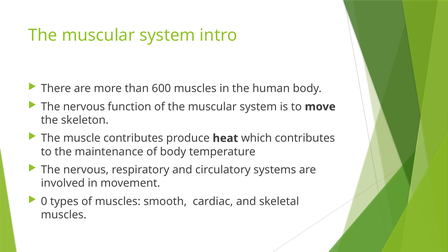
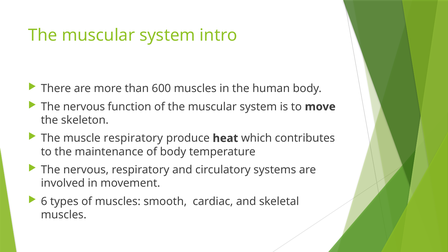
muscle contributes: contributes -> respiratory (133, 138)
0: 0 -> 6 (44, 201)
